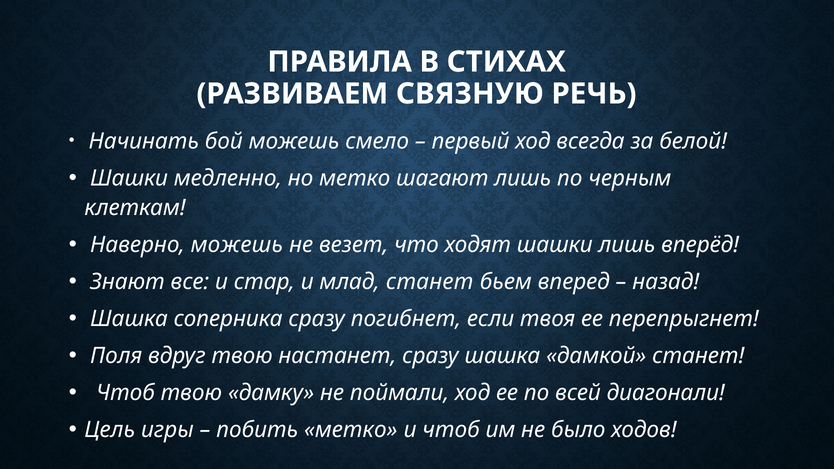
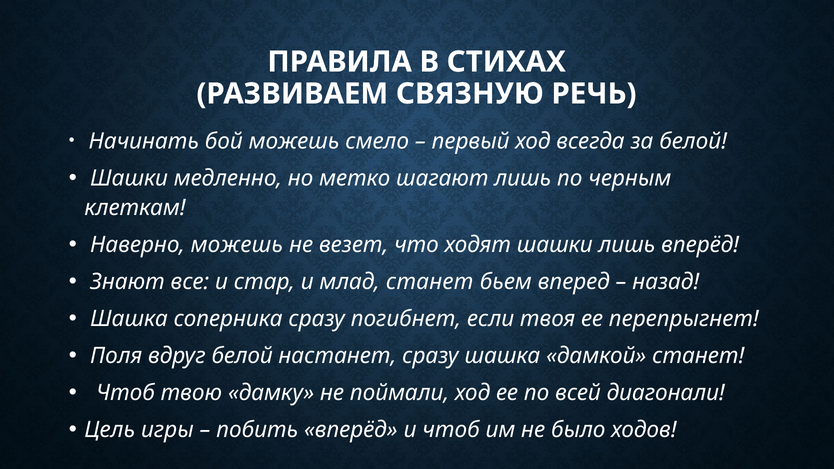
вдруг твою: твою -> белой (242, 356)
побить метко: метко -> вперёд (351, 430)
